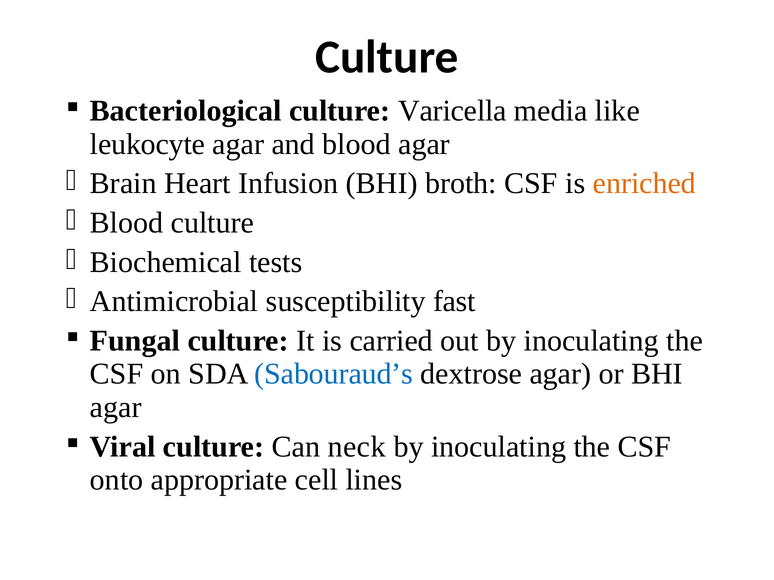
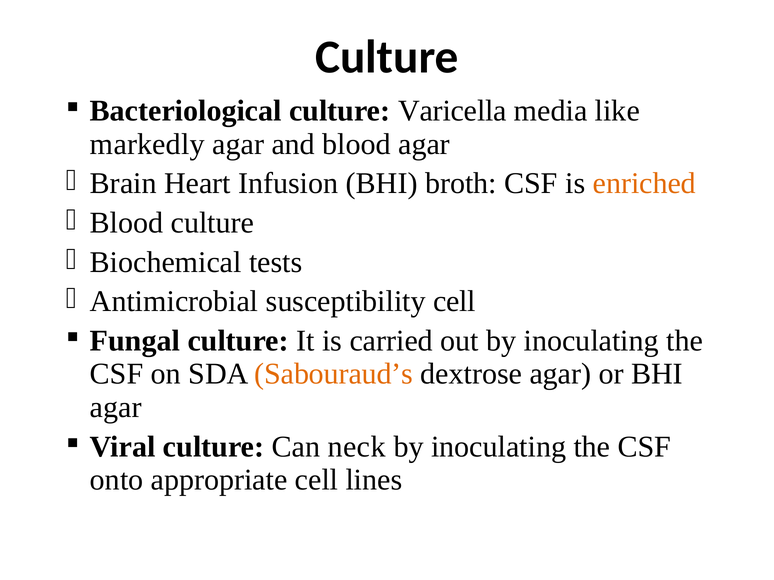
leukocyte: leukocyte -> markedly (147, 144)
susceptibility fast: fast -> cell (454, 302)
Sabouraud’s colour: blue -> orange (334, 374)
